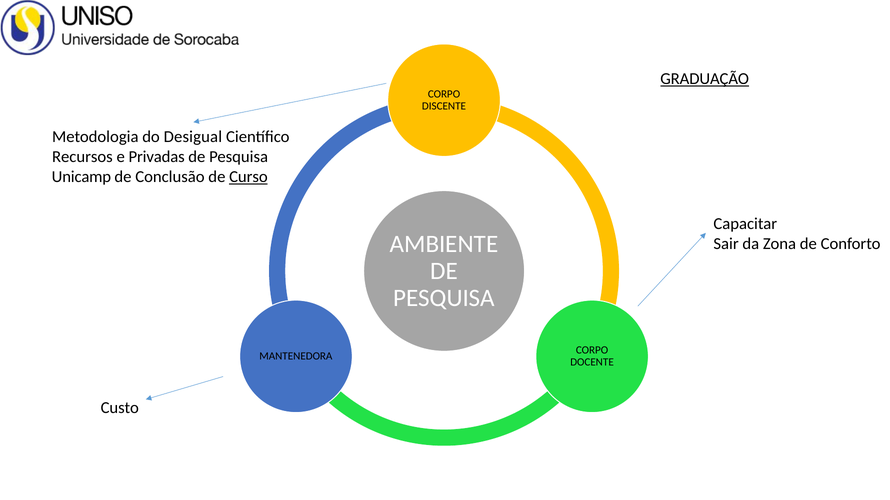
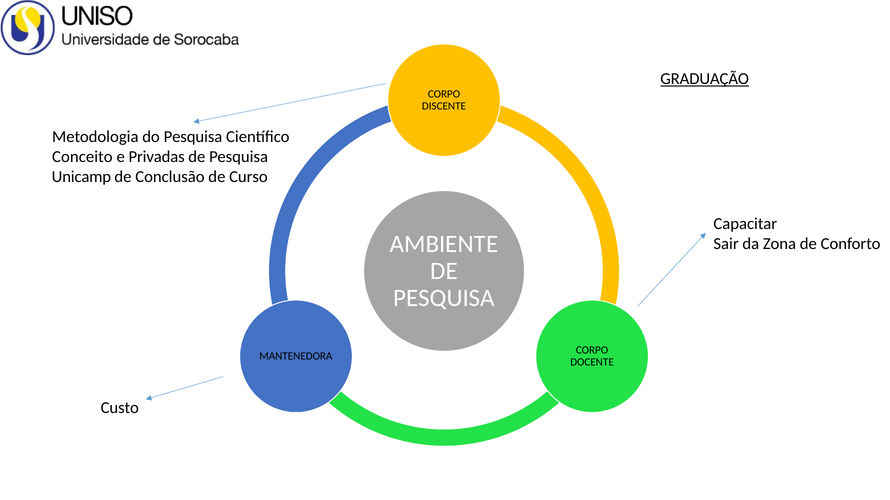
do Desigual: Desigual -> Pesquisa (193, 137)
Recursos: Recursos -> Conceito (82, 157)
Curso underline: present -> none (248, 177)
